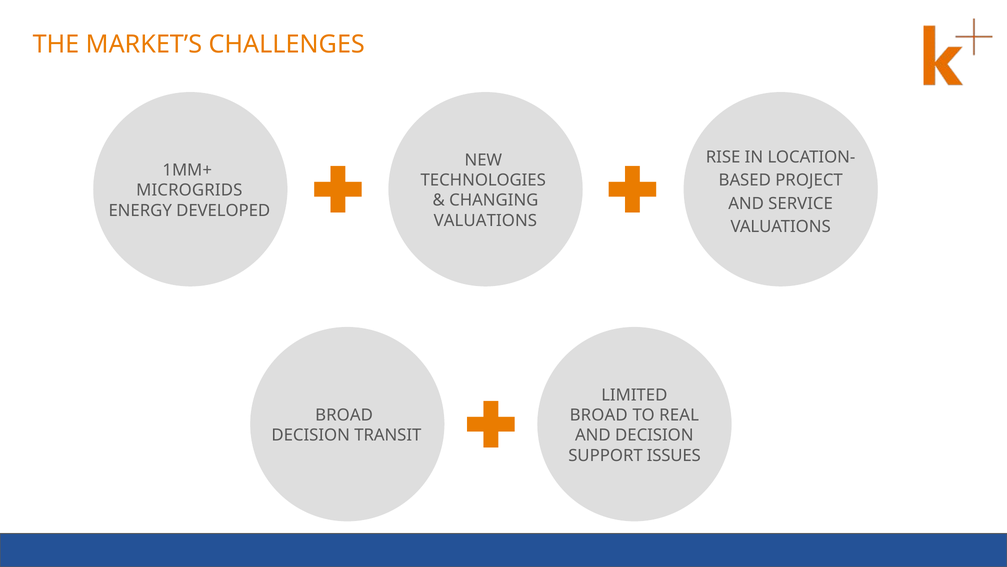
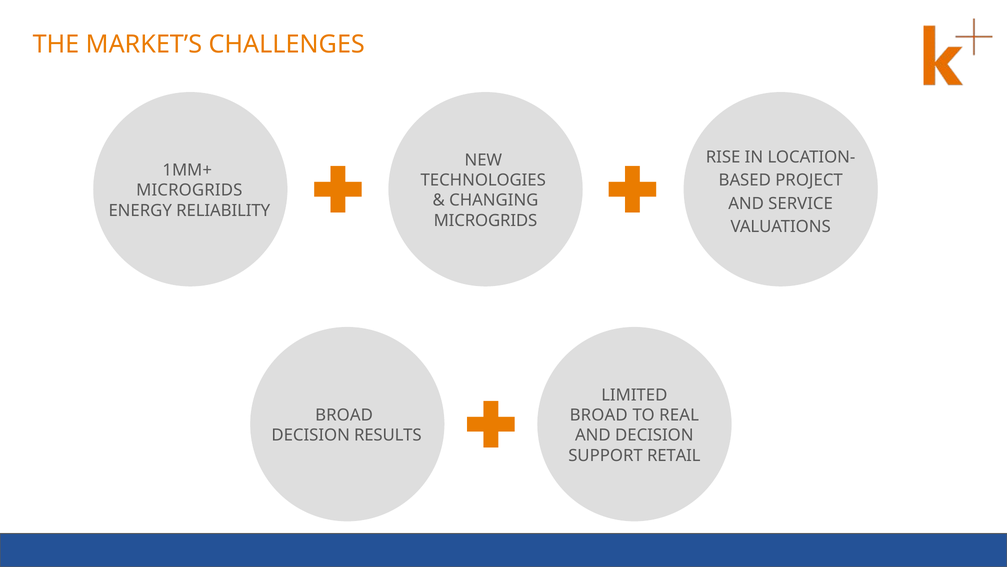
DEVELOPED: DEVELOPED -> RELIABILITY (223, 210)
VALUATIONS: VALUATIONS -> MICROGRIDS (485, 220)
TRANSIT: TRANSIT -> RESULTS (388, 435)
ISSUES: ISSUES -> RETAIL (674, 455)
